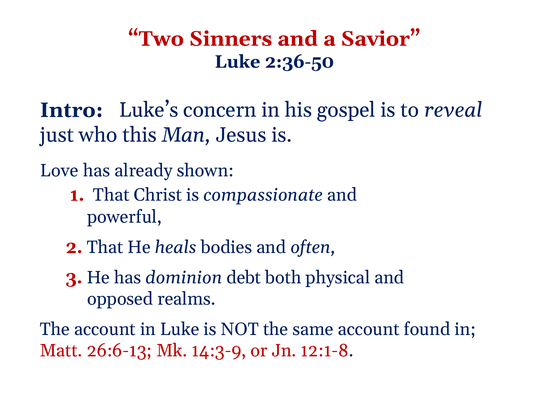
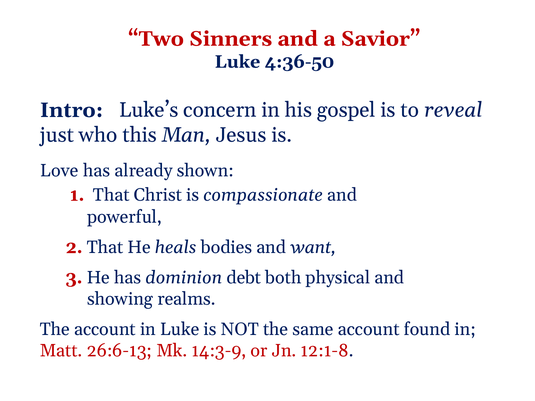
2:36-50: 2:36-50 -> 4:36-50 (299, 62)
often: often -> want (313, 247)
opposed: opposed -> showing (120, 299)
